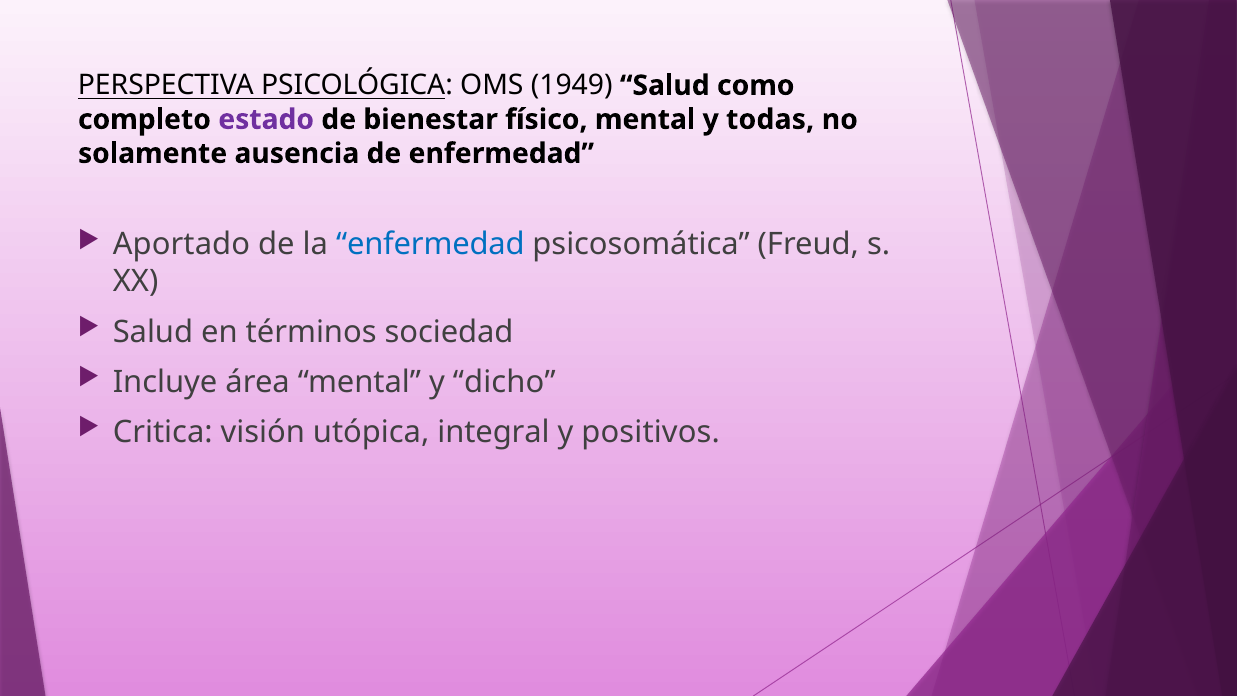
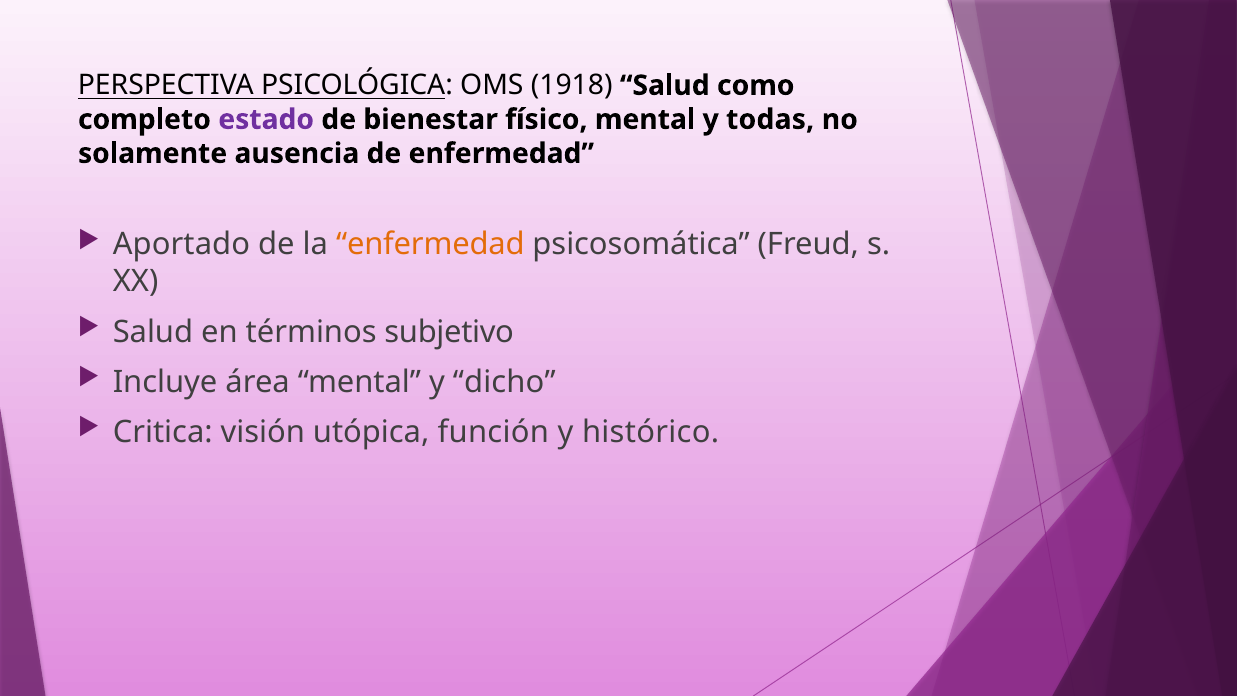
1949: 1949 -> 1918 (572, 85)
enfermedad colour: blue -> orange (430, 245)
sociedad: sociedad -> subjetivo (449, 332)
integral: integral -> función (493, 432)
positivos: positivos -> histórico (651, 432)
